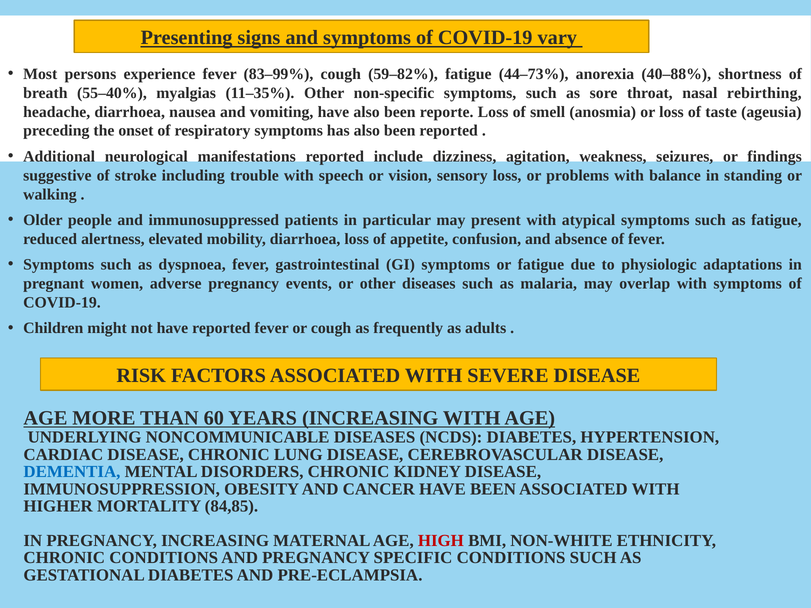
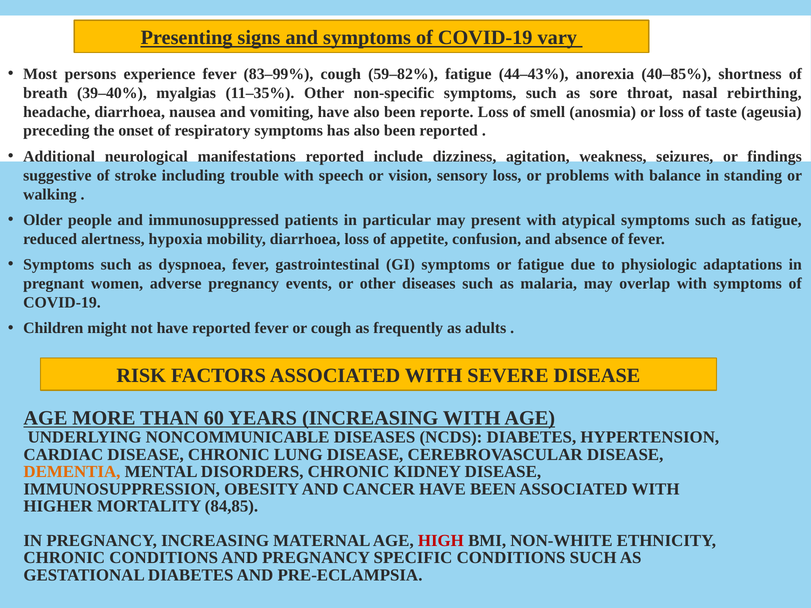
44–73%: 44–73% -> 44–43% (534, 74)
40–88%: 40–88% -> 40–85% (676, 74)
55–40%: 55–40% -> 39–40% (112, 93)
elevated: elevated -> hypoxia (176, 239)
DEMENTIA colour: blue -> orange (72, 472)
